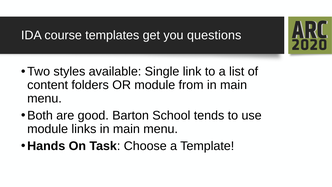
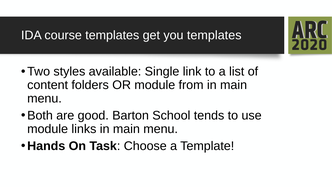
you questions: questions -> templates (214, 35)
